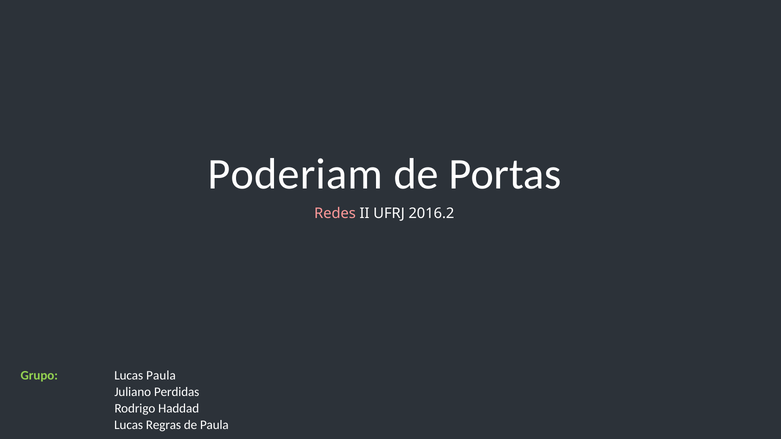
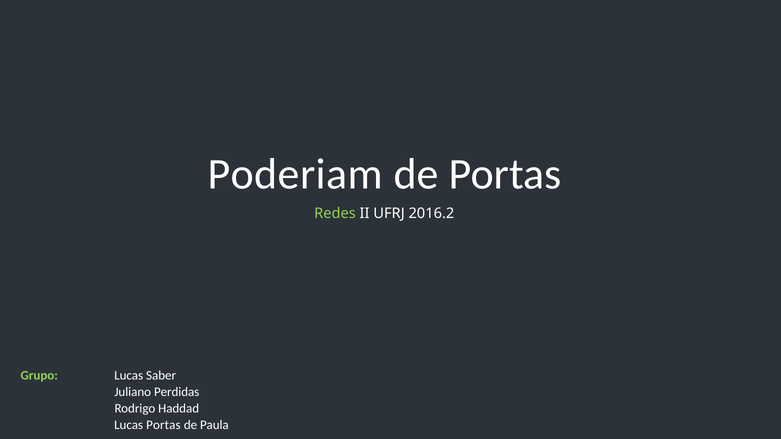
Redes colour: pink -> light green (335, 213)
Lucas Paula: Paula -> Saber (161, 376)
Lucas Regras: Regras -> Portas (163, 425)
